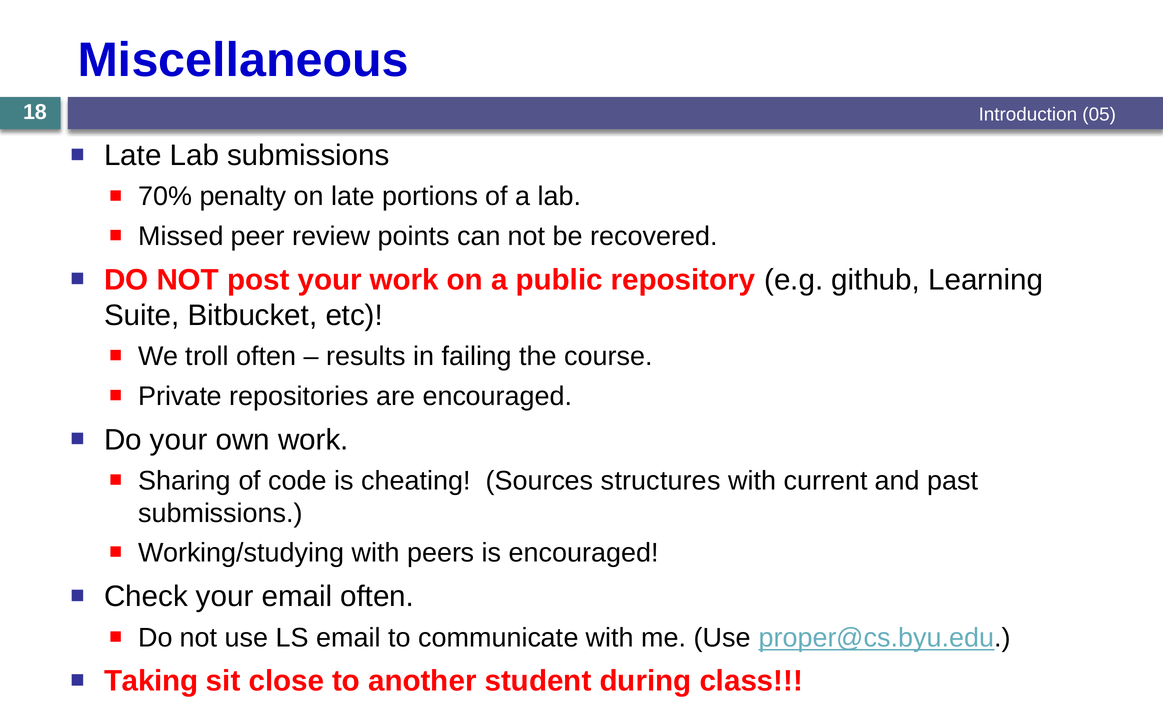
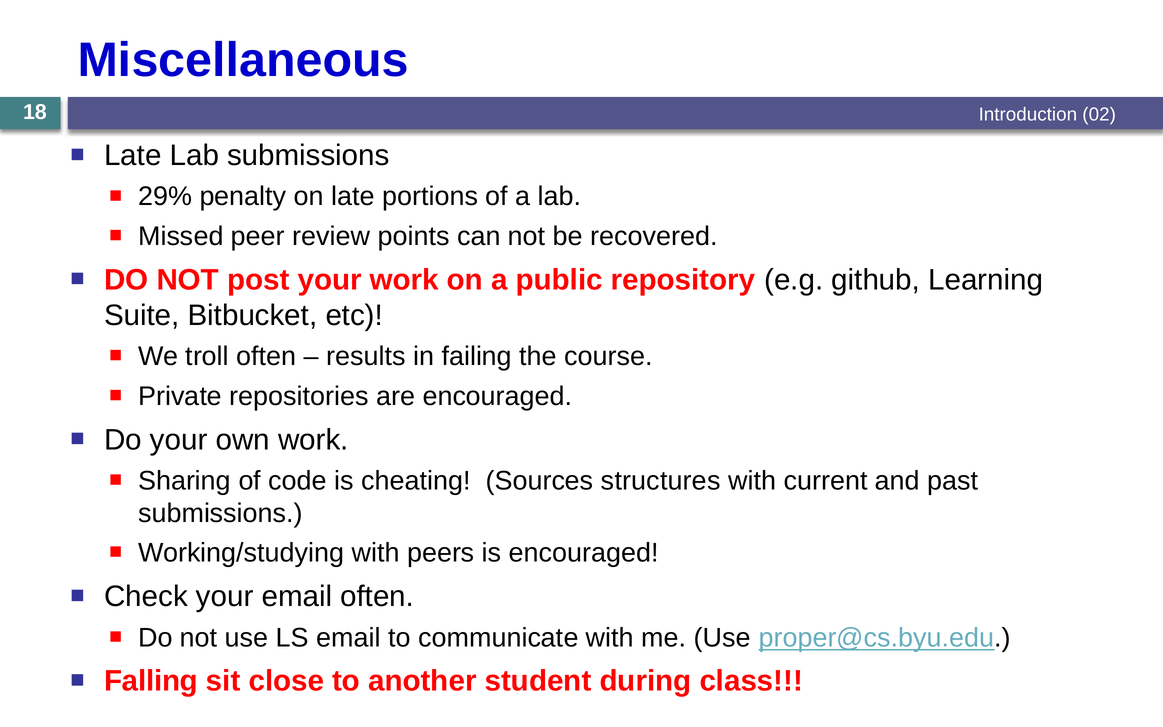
05: 05 -> 02 (1099, 114)
70%: 70% -> 29% (165, 197)
Taking: Taking -> Falling (151, 681)
